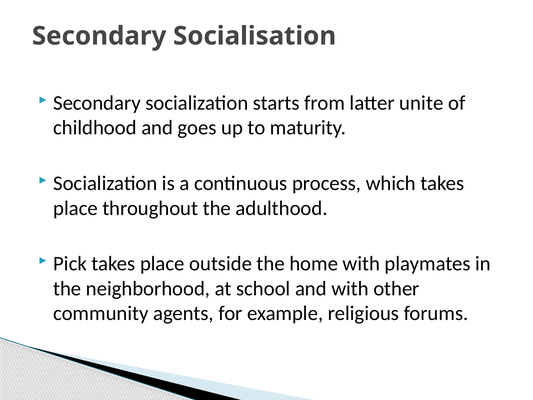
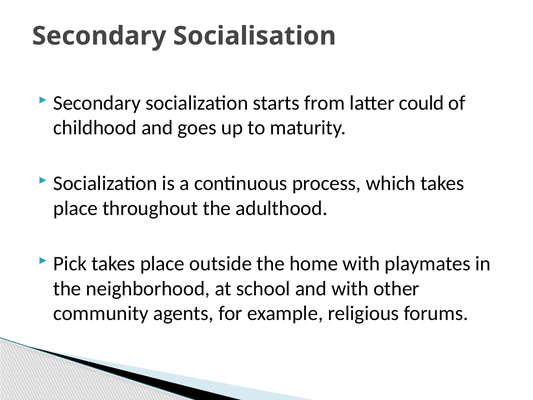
unite: unite -> could (421, 103)
